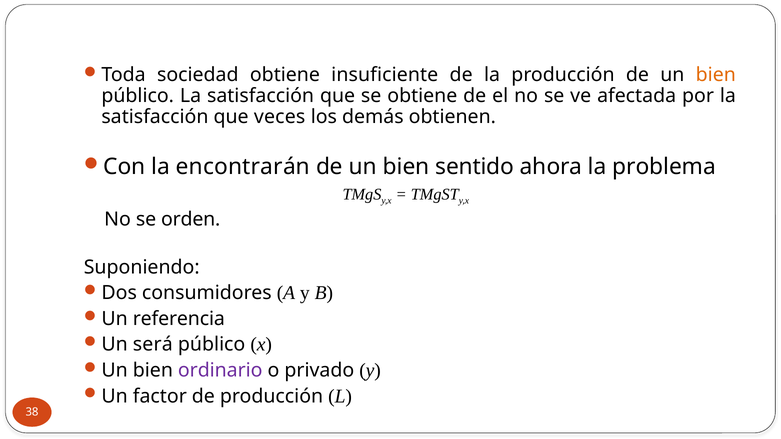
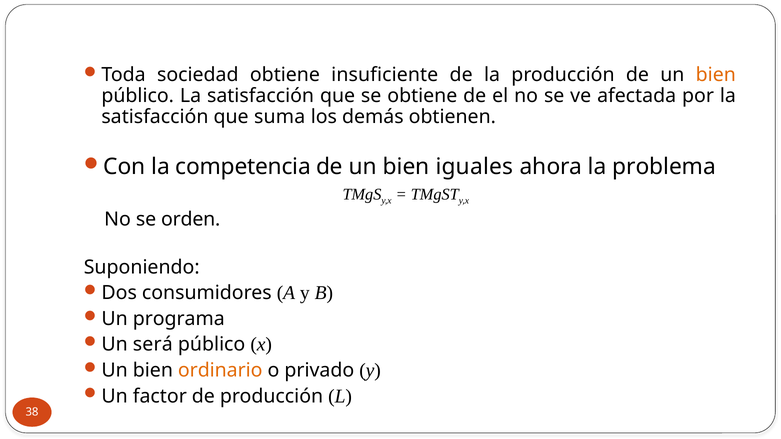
veces: veces -> suma (280, 117)
encontrarán: encontrarán -> competencia (243, 167)
sentido: sentido -> iguales (475, 167)
referencia: referencia -> programa (179, 319)
ordinario colour: purple -> orange (220, 371)
